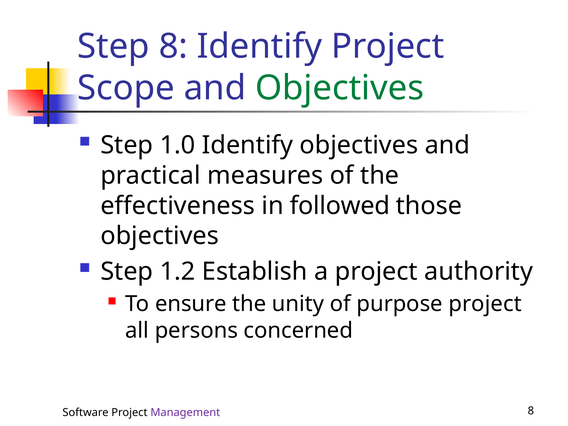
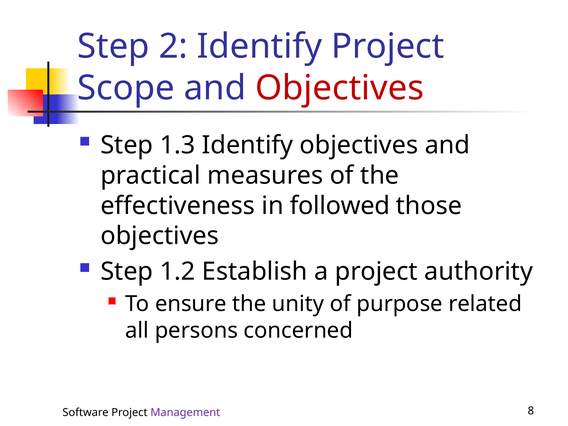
Step 8: 8 -> 2 (173, 46)
Objectives colour: green -> red (340, 88)
1.0: 1.0 -> 1.3 (178, 145)
purpose project: project -> related (485, 304)
